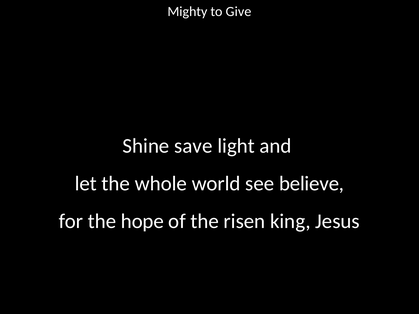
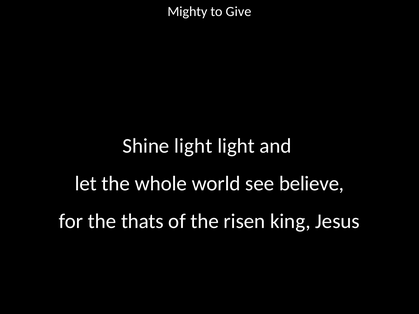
Shine save: save -> light (193, 146)
hope: hope -> thats (142, 221)
